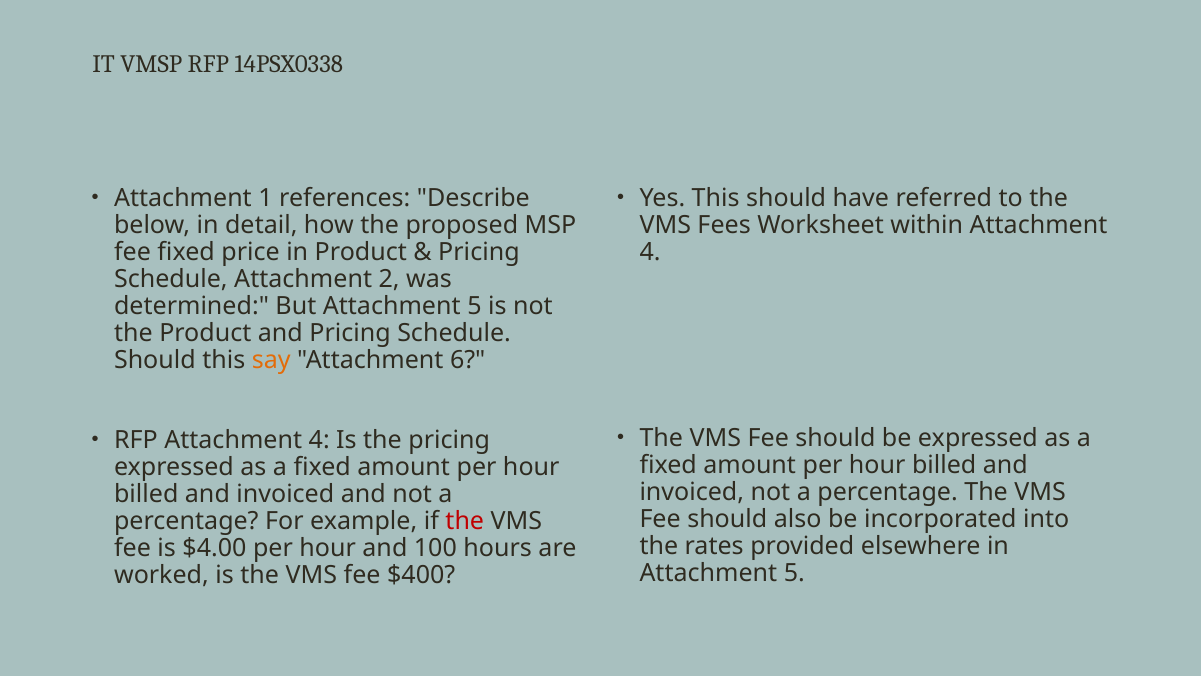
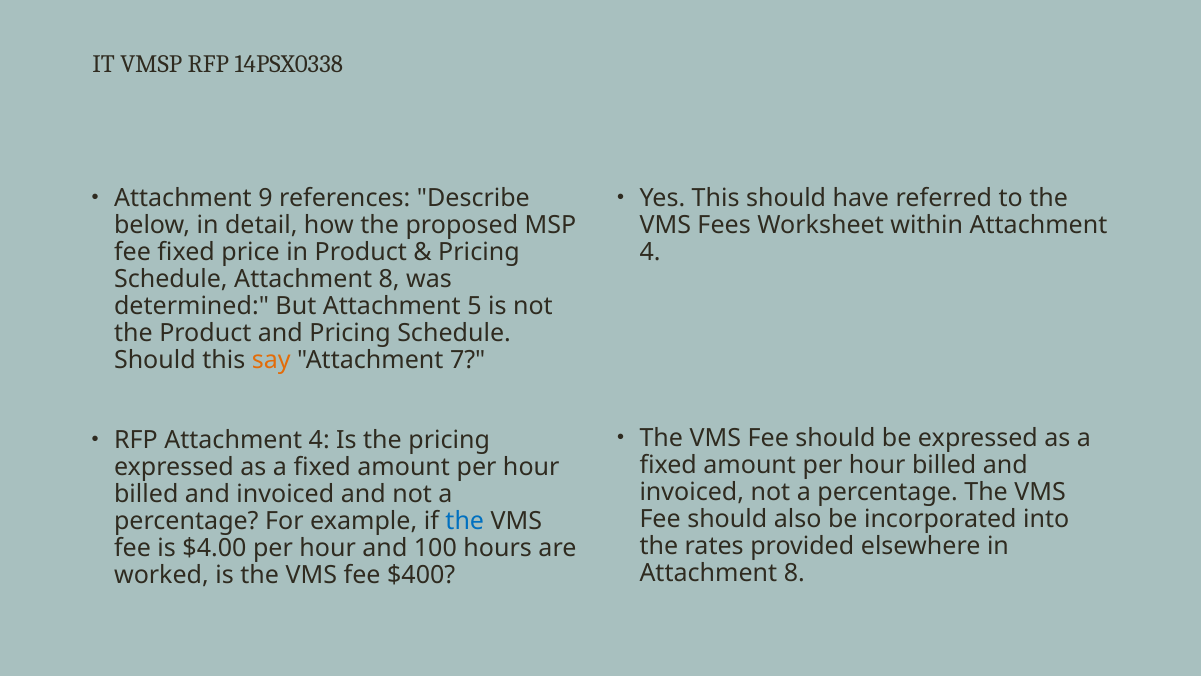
1: 1 -> 9 (266, 198)
Schedule Attachment 2: 2 -> 8 (389, 279)
6: 6 -> 7 (468, 360)
the colour: red -> blue (465, 521)
5: 5 -> 8 (794, 573)
